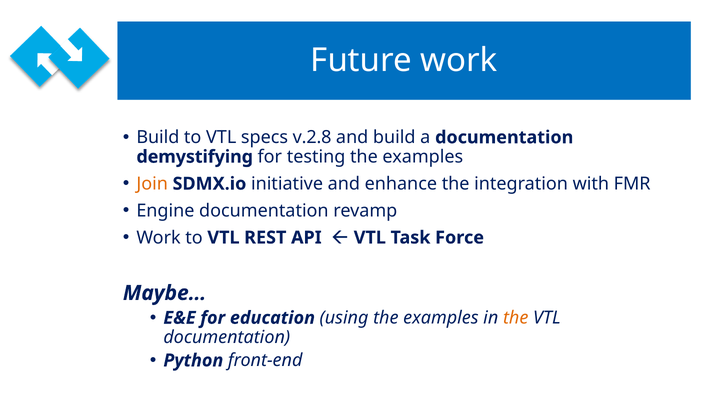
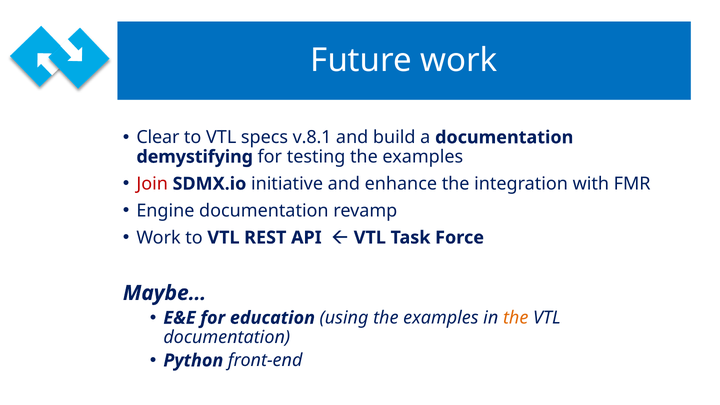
Build: Build -> Clear (158, 137)
v.2.8: v.2.8 -> v.8.1 (312, 137)
Join colour: orange -> red (152, 184)
